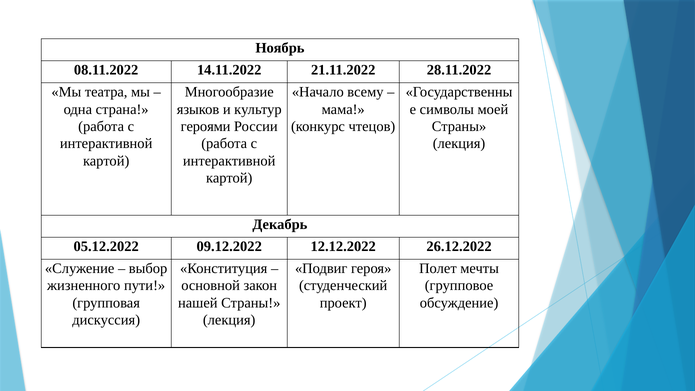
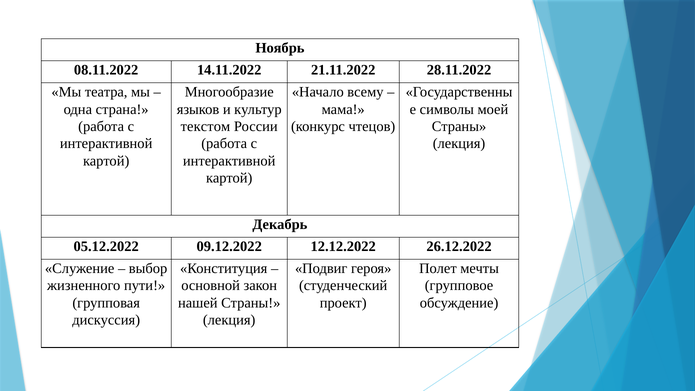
героями: героями -> текстом (205, 126)
